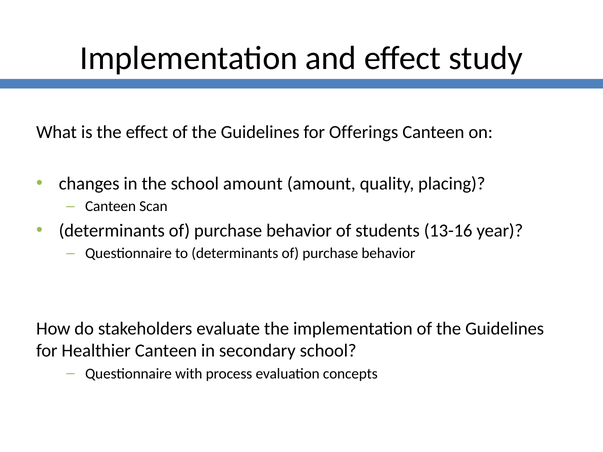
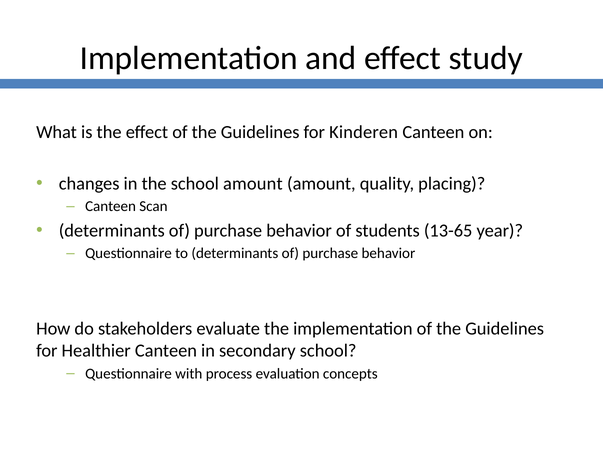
Offerings: Offerings -> Kinderen (364, 132)
13-16: 13-16 -> 13-65 (448, 231)
